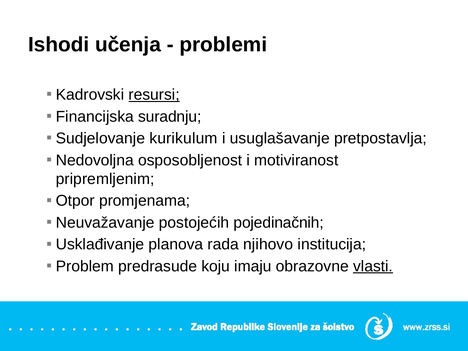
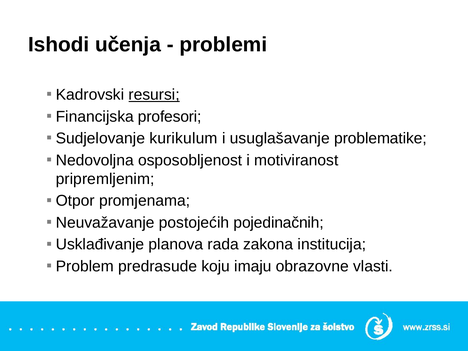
suradnju: suradnju -> profesori (170, 117)
pretpostavlja: pretpostavlja -> problematike (380, 138)
njihovo: njihovo -> zakona (268, 244)
vlasti underline: present -> none (373, 266)
